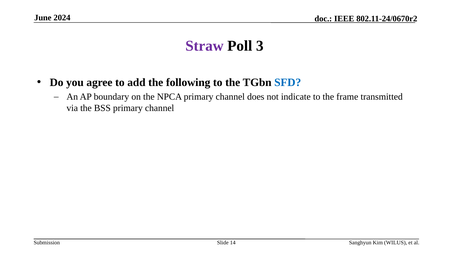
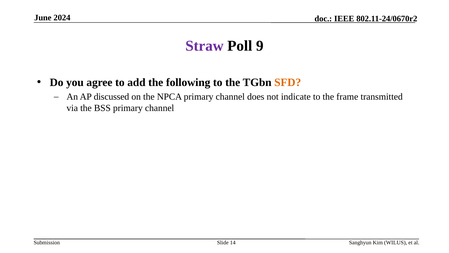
3: 3 -> 9 (260, 46)
SFD colour: blue -> orange (288, 82)
boundary: boundary -> discussed (111, 97)
